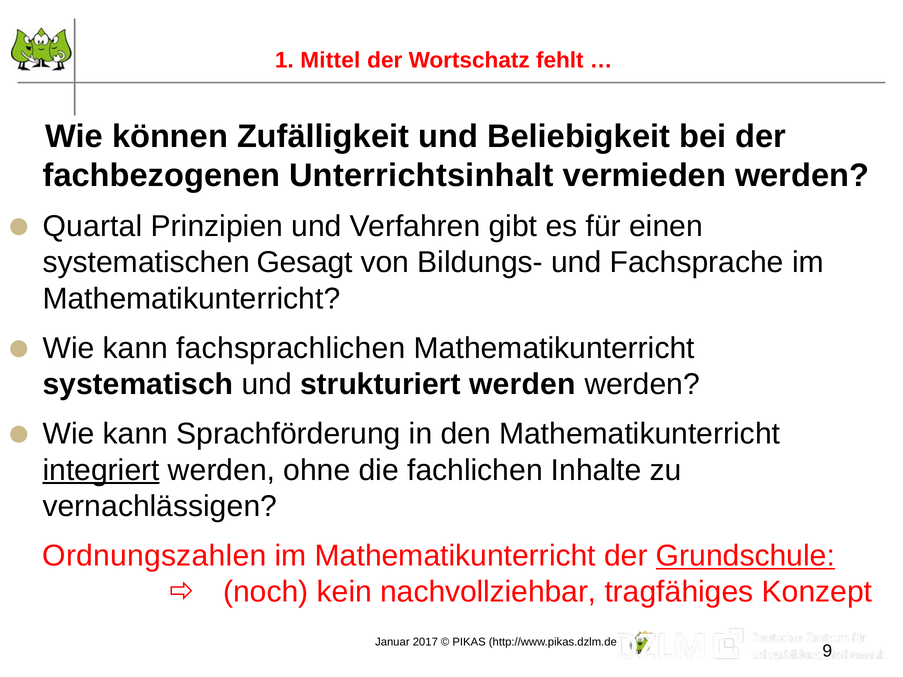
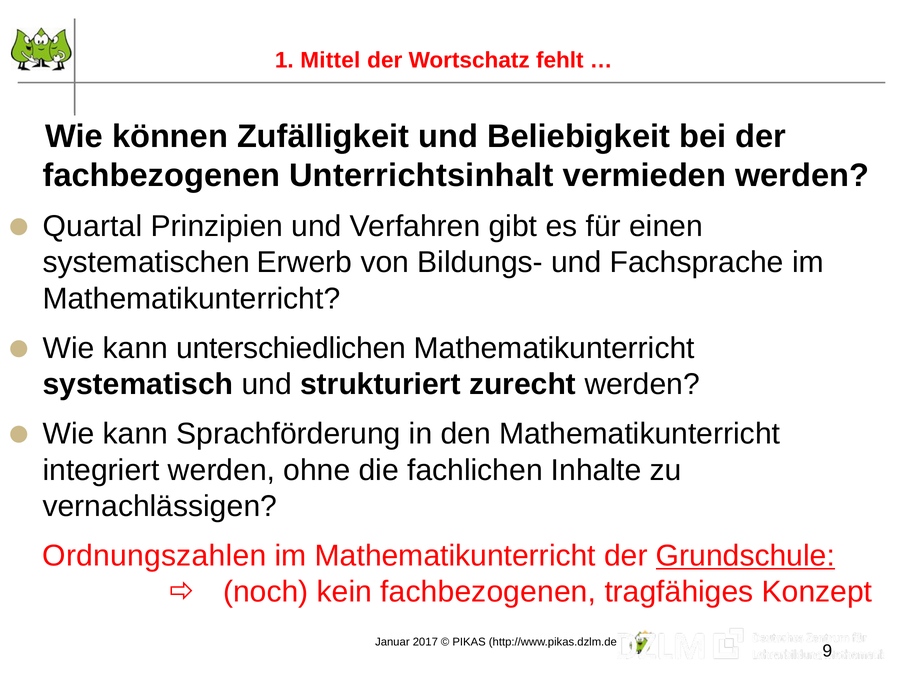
Gesagt: Gesagt -> Erwerb (304, 263)
fachsprachlichen: fachsprachlichen -> unterschiedlichen (291, 348)
strukturiert werden: werden -> zurecht (522, 385)
integriert underline: present -> none (101, 470)
kein nachvollziehbar: nachvollziehbar -> fachbezogenen (488, 592)
